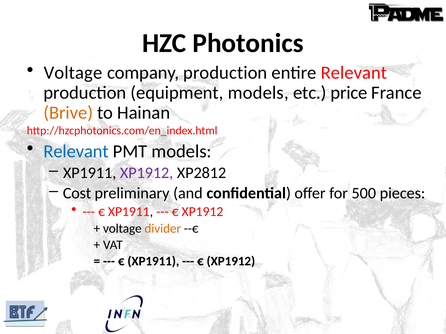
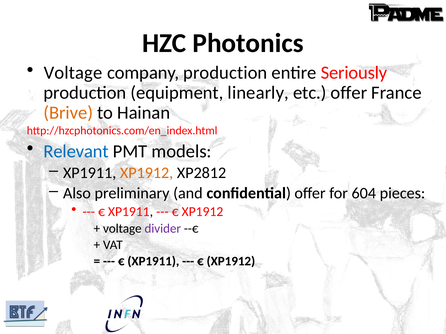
entire Relevant: Relevant -> Seriously (354, 73)
equipment models: models -> linearly (258, 93)
etc price: price -> offer (349, 93)
XP1912 colour: purple -> orange (147, 173)
Cost: Cost -> Also (77, 194)
500: 500 -> 604 (364, 194)
divider colour: orange -> purple (163, 229)
